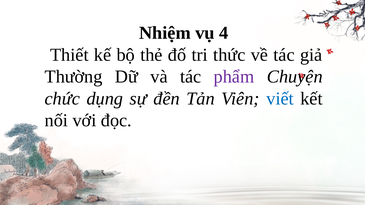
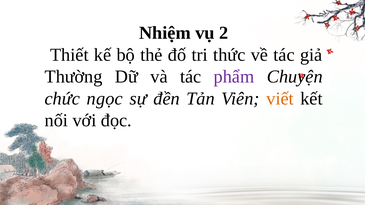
4: 4 -> 2 (224, 33)
dụng: dụng -> ngọc (105, 99)
viết colour: blue -> orange (280, 99)
